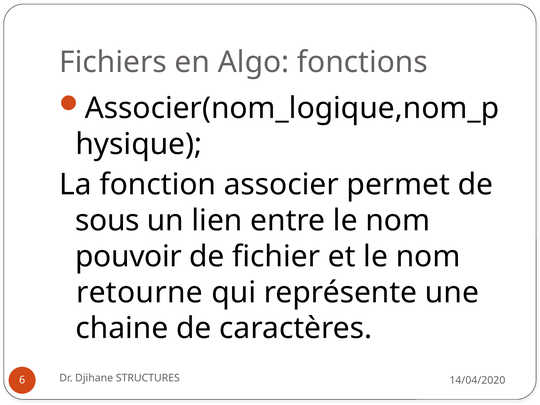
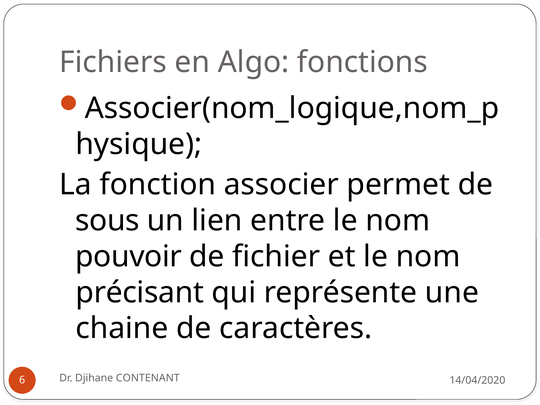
retourne: retourne -> précisant (140, 292)
STRUCTURES: STRUCTURES -> CONTENANT (148, 378)
